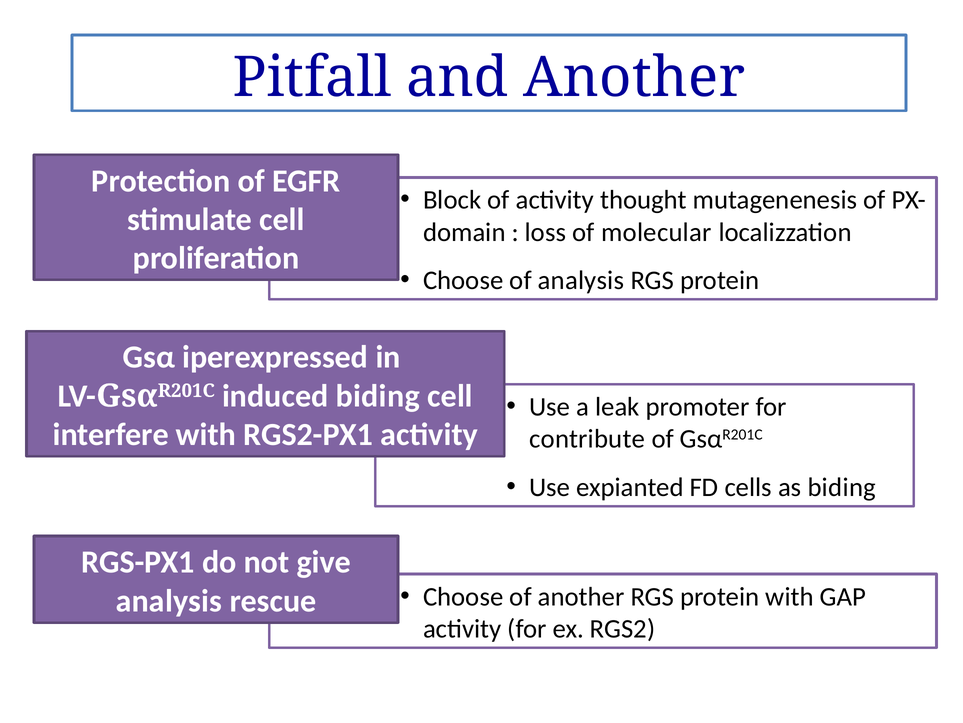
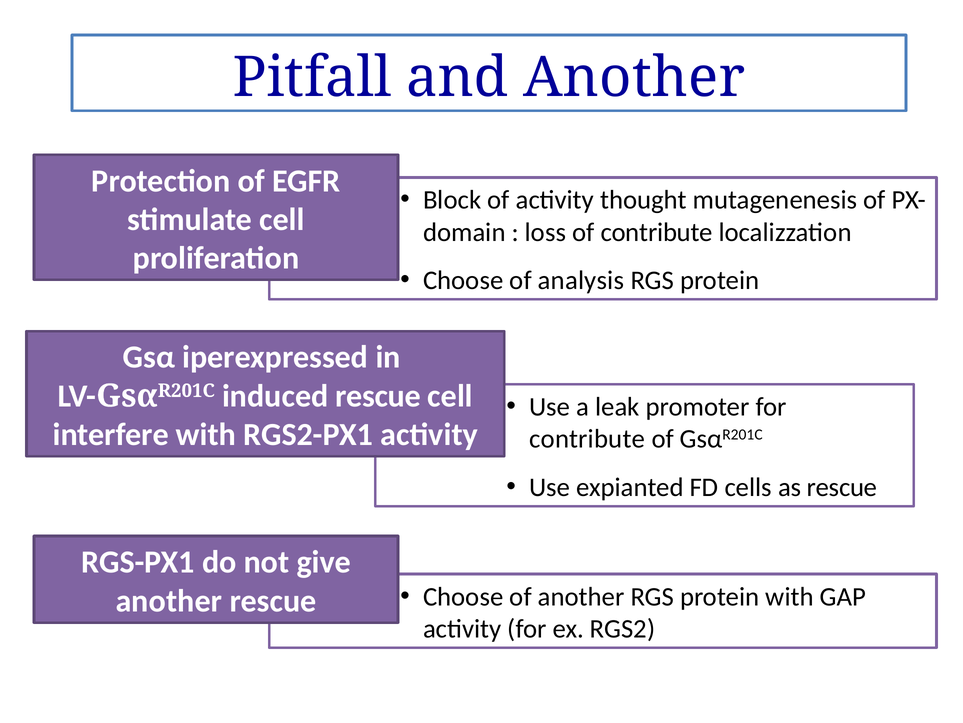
of molecular: molecular -> contribute (657, 232)
induced biding: biding -> rescue (378, 396)
as biding: biding -> rescue (842, 487)
analysis: analysis -> another (169, 600)
